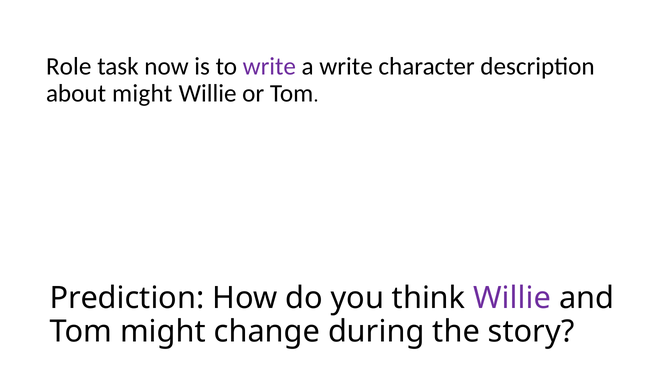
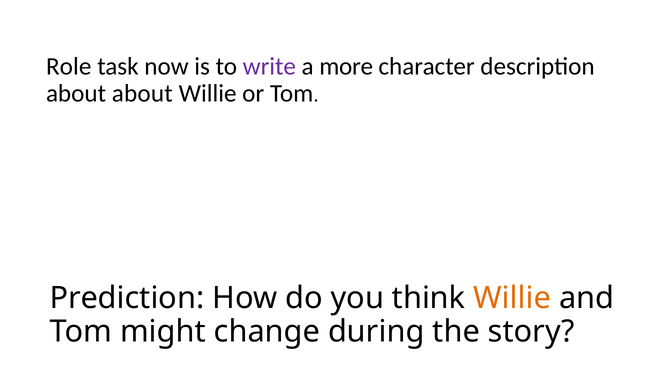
a write: write -> more (346, 66)
about might: might -> about (142, 93)
Willie colour: purple -> orange (512, 298)
